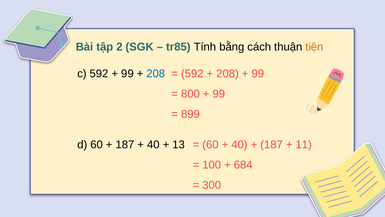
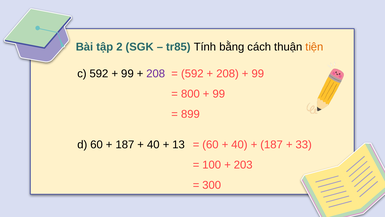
208 colour: blue -> purple (156, 74)
11: 11 -> 33 (304, 144)
684: 684 -> 203 (243, 165)
